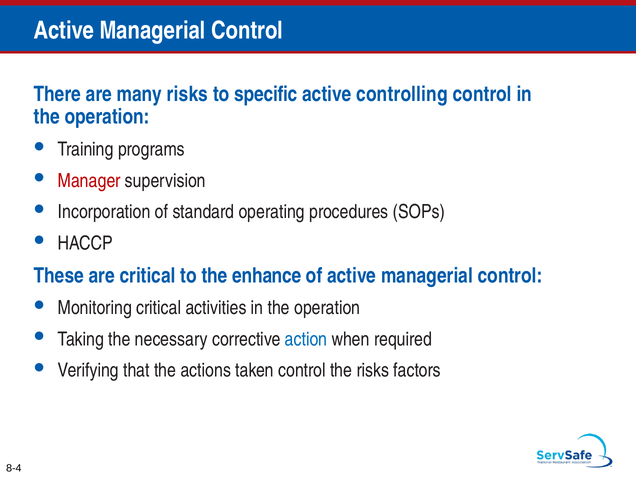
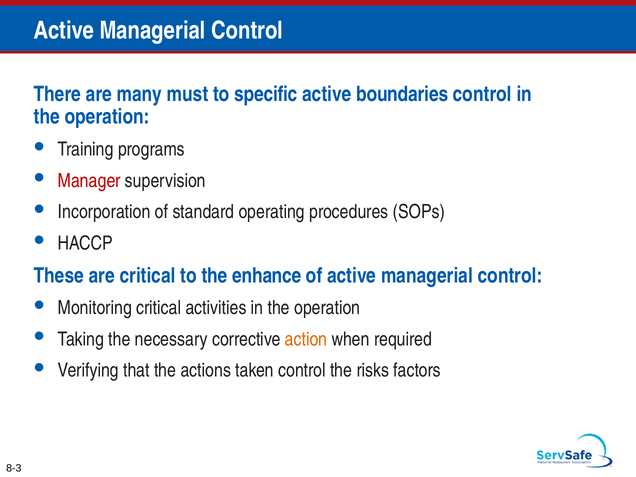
many risks: risks -> must (187, 94)
controlling: controlling -> boundaries (402, 94)
action colour: blue -> orange (306, 339)
8-4: 8-4 -> 8-3 (14, 468)
